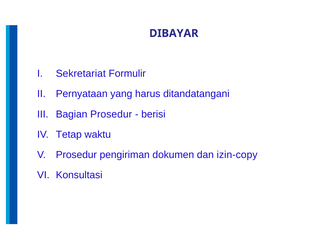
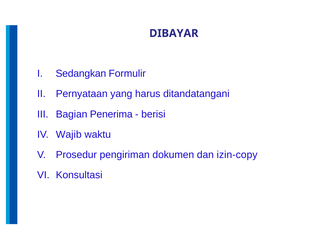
Sekretariat: Sekretariat -> Sedangkan (81, 74)
Bagian Prosedur: Prosedur -> Penerima (111, 114)
Tetap: Tetap -> Wajib (69, 134)
